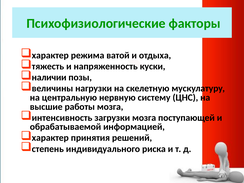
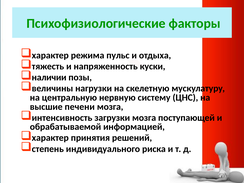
ватой: ватой -> пульс (118, 55)
работы: работы -> печени (80, 107)
